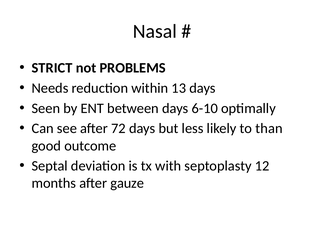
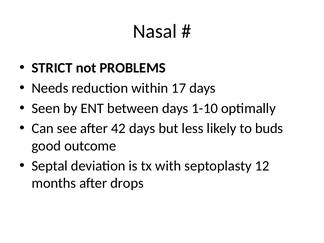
13: 13 -> 17 (179, 88)
6-10: 6-10 -> 1-10 (205, 108)
72: 72 -> 42 (118, 128)
than: than -> buds (269, 128)
gauze: gauze -> drops (127, 183)
